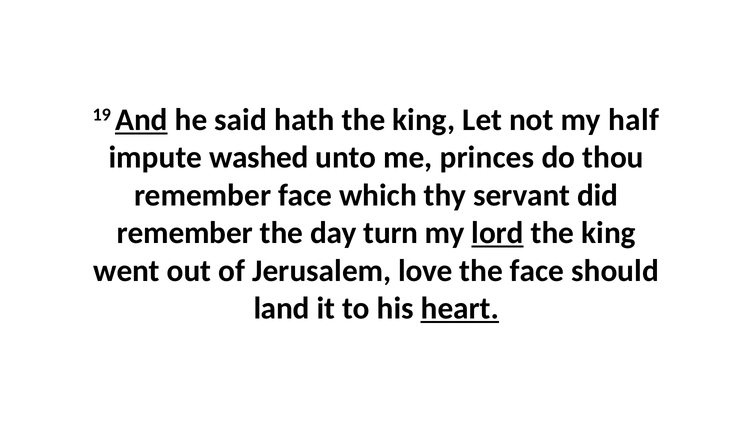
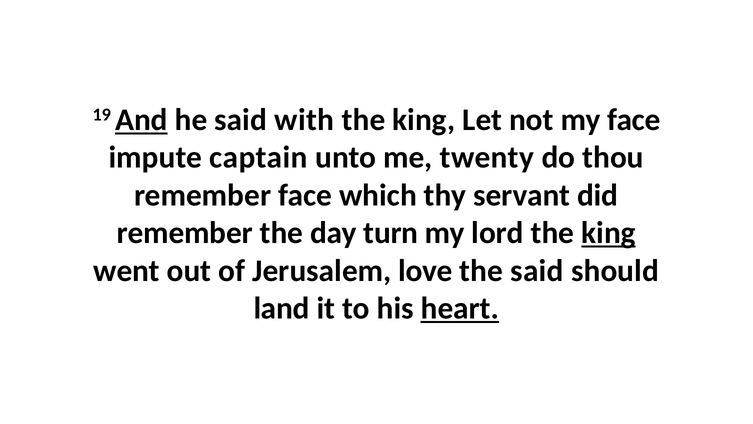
hath: hath -> with (304, 120)
my half: half -> face (634, 120)
washed: washed -> captain (258, 157)
princes: princes -> twenty (487, 157)
lord underline: present -> none (498, 233)
king underline: none -> present (609, 233)
the face: face -> said (537, 270)
